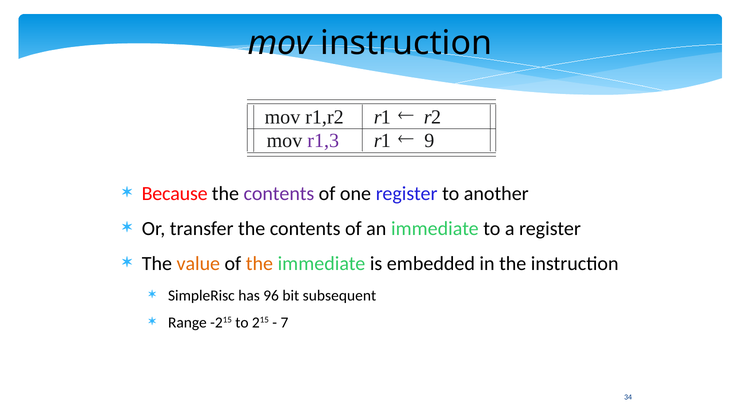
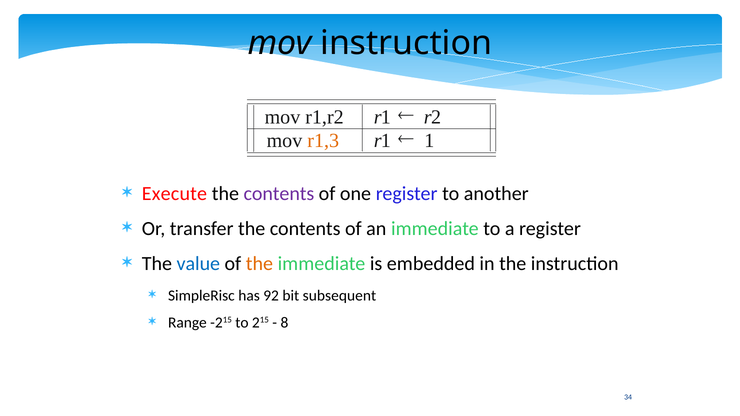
r1,3 colour: purple -> orange (323, 141)
9: 9 -> 1 (429, 141)
Because: Because -> Execute (174, 194)
value colour: orange -> blue (198, 264)
96: 96 -> 92 (271, 296)
7: 7 -> 8 (284, 323)
